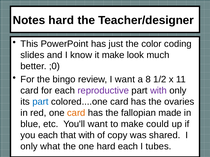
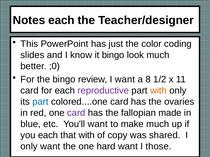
Notes hard: hard -> each (61, 20)
it make: make -> bingo (113, 55)
with colour: purple -> orange (158, 91)
card colour: orange -> purple (76, 113)
make could: could -> much (158, 124)
only what: what -> want (50, 147)
hard each: each -> want (128, 147)
tubes: tubes -> those (158, 147)
